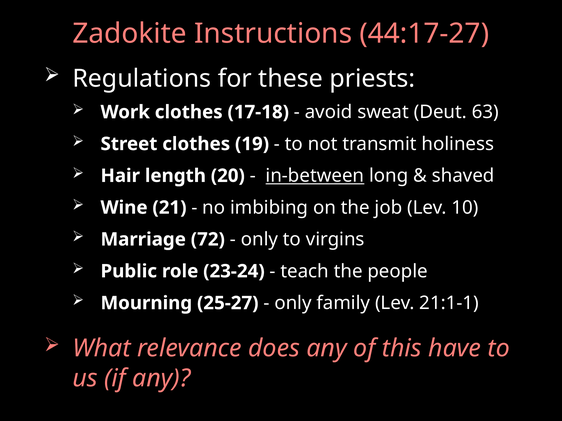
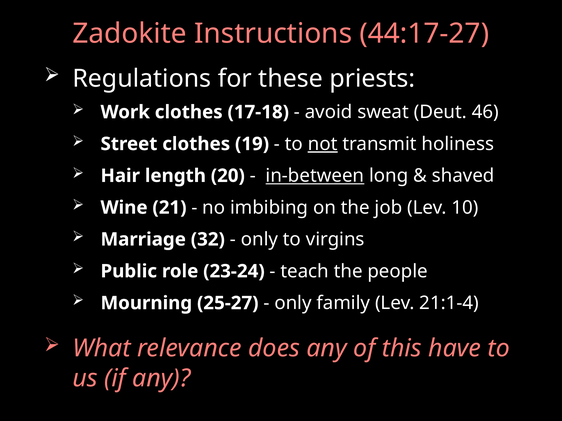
63: 63 -> 46 (485, 112)
not underline: none -> present (323, 144)
72: 72 -> 32 (208, 240)
21:1-1: 21:1-1 -> 21:1-4 (449, 303)
